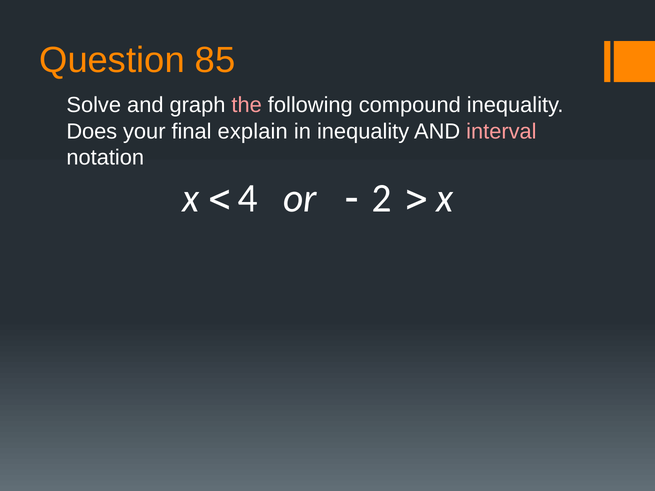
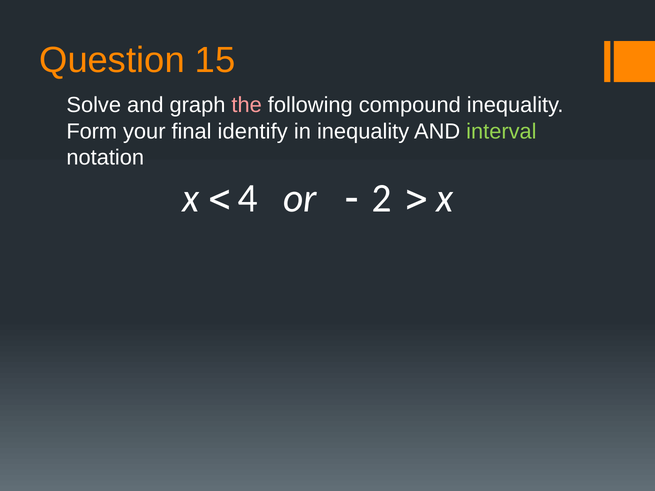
85: 85 -> 15 (215, 60)
Does: Does -> Form (92, 131)
explain: explain -> identify (253, 131)
interval colour: pink -> light green (501, 131)
